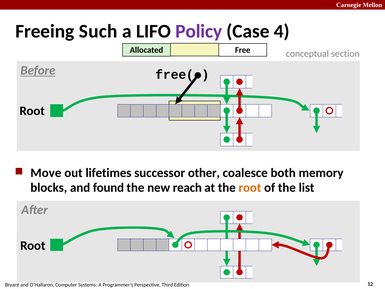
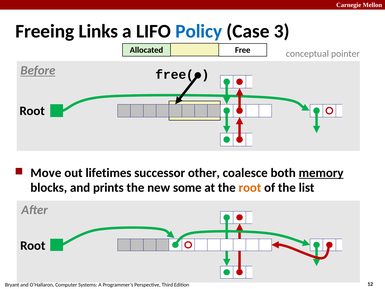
Such: Such -> Links (98, 31)
Policy colour: purple -> blue (199, 31)
4: 4 -> 3 (282, 31)
section: section -> pointer (345, 54)
memory underline: none -> present (321, 173)
found: found -> prints (108, 187)
reach: reach -> some (187, 187)
